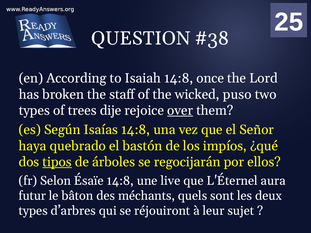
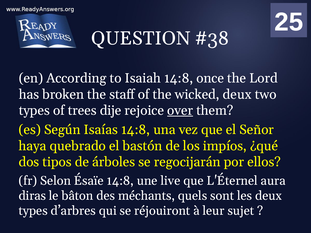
wicked puso: puso -> deux (237, 94)
tipos underline: present -> none (57, 162)
futur: futur -> diras (32, 196)
